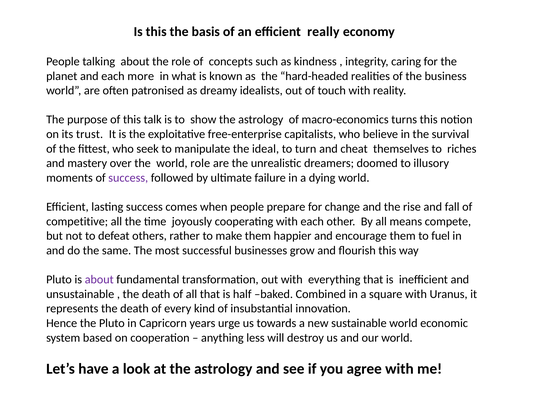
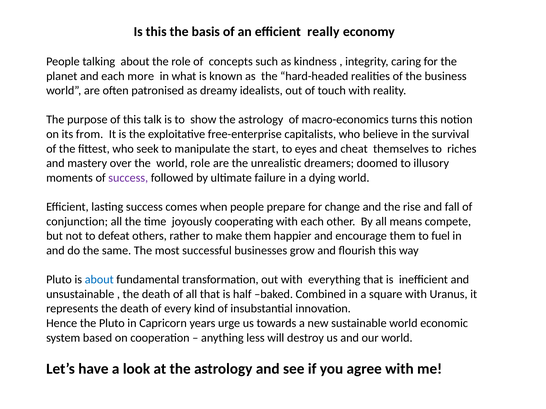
trust: trust -> from (90, 134)
ideal: ideal -> start (265, 149)
turn: turn -> eyes (306, 149)
competitive: competitive -> conjunction (77, 222)
about colour: purple -> blue (99, 280)
